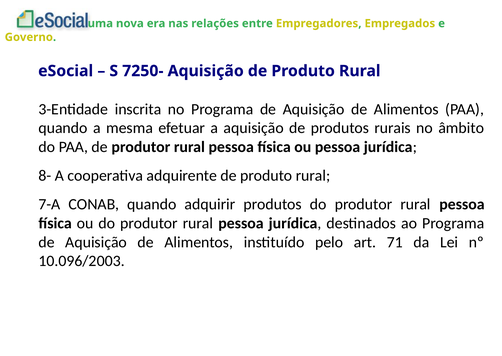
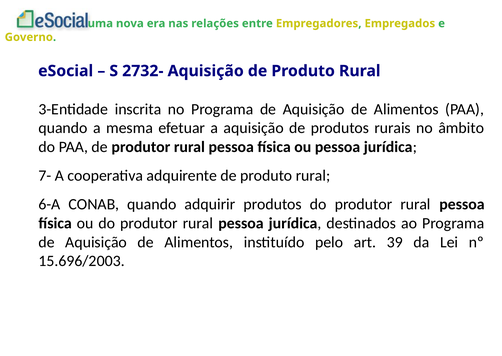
7250-: 7250- -> 2732- (143, 71)
8-: 8- -> 7- (45, 176)
7-A: 7-A -> 6-A (49, 204)
71: 71 -> 39 (395, 242)
10.096/2003: 10.096/2003 -> 15.696/2003 (82, 261)
